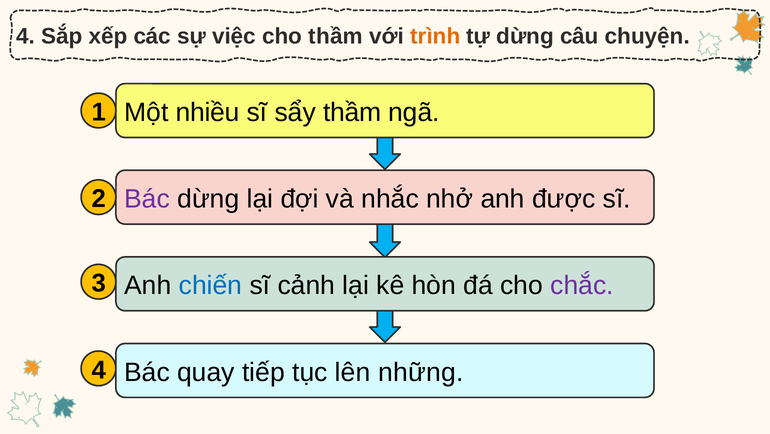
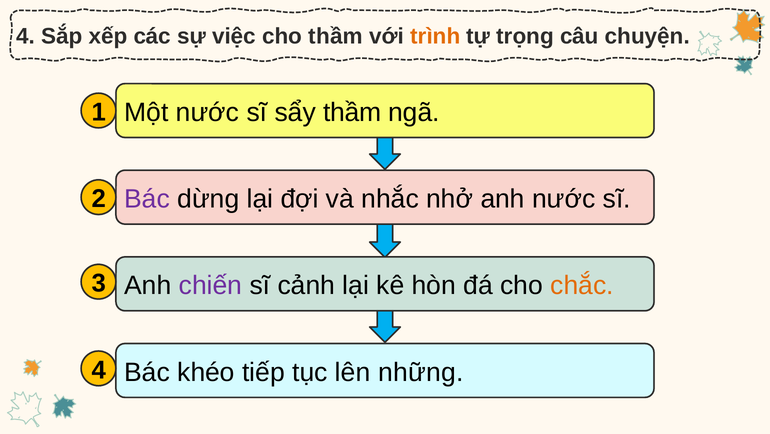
tự dừng: dừng -> trọng (525, 36)
Một nhiều: nhiều -> nước (207, 112)
anh được: được -> nước (564, 199)
chiến colour: blue -> purple (210, 286)
chắc colour: purple -> orange (582, 286)
quay: quay -> khéo (206, 372)
